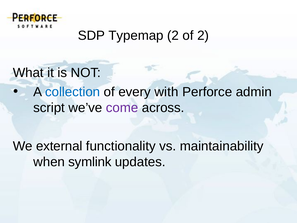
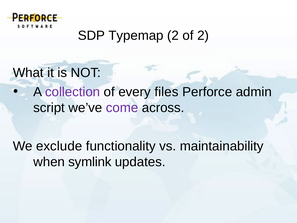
collection colour: blue -> purple (73, 92)
with: with -> files (166, 92)
external: external -> exclude (59, 146)
